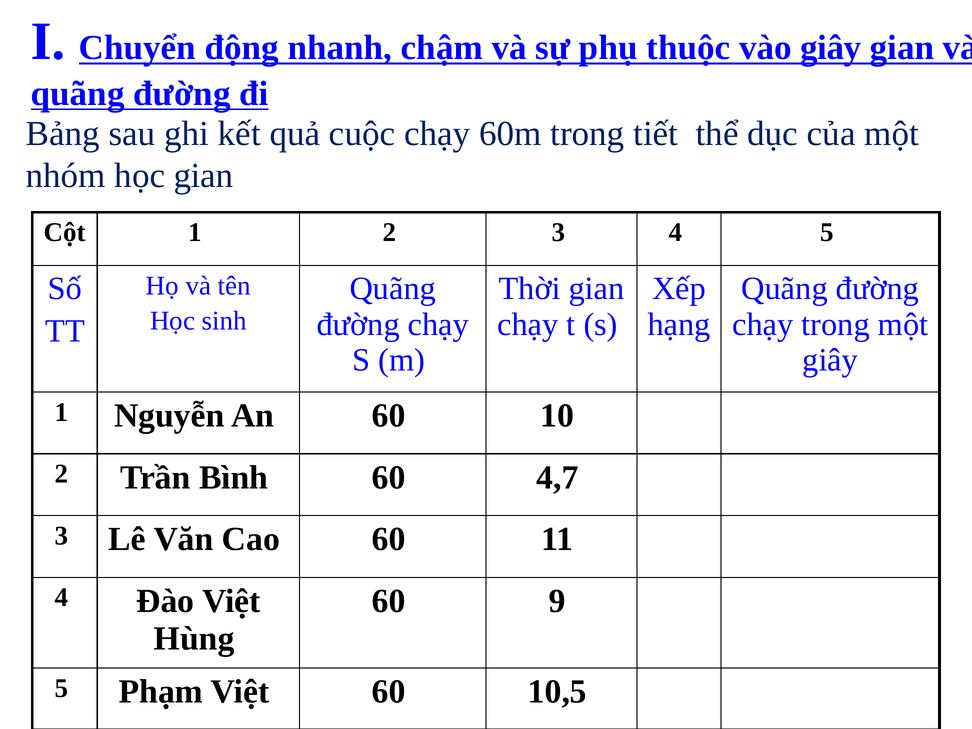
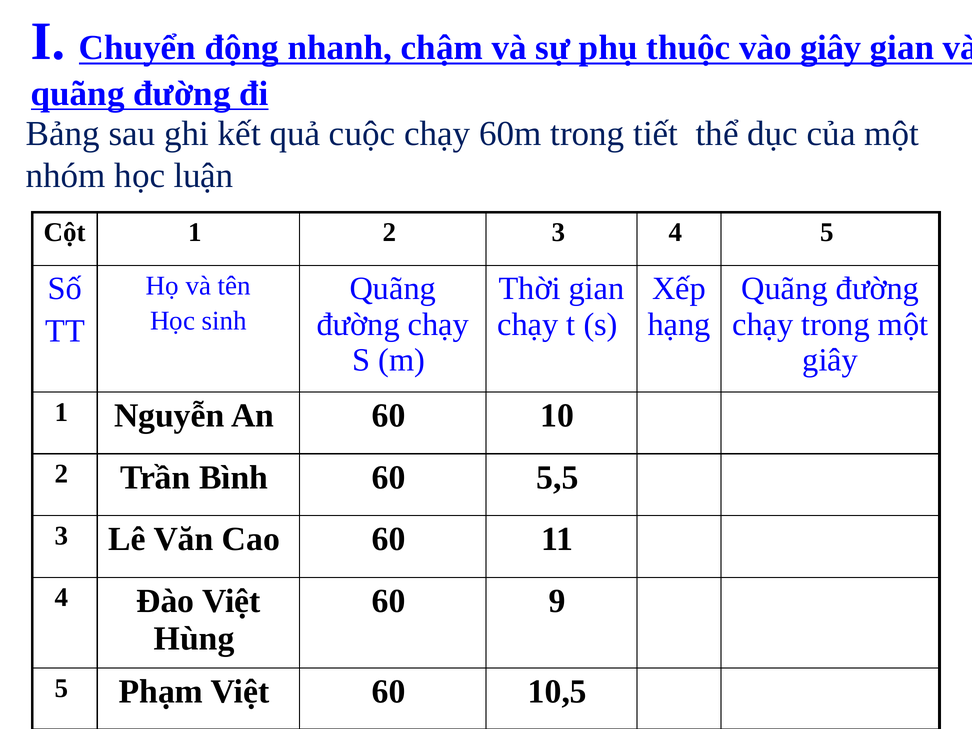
học gian: gian -> luận (203, 176)
4,7: 4,7 -> 5,5 (557, 478)
